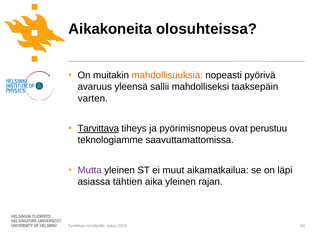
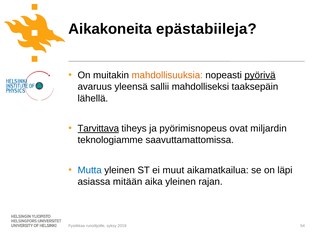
olosuhteissa: olosuhteissa -> epästabiileja (206, 29)
pyörivä underline: none -> present (260, 75)
varten: varten -> lähellä (93, 98)
perustuu: perustuu -> miljardin (269, 128)
Mutta colour: purple -> blue (90, 170)
tähtien: tähtien -> mitään (128, 182)
